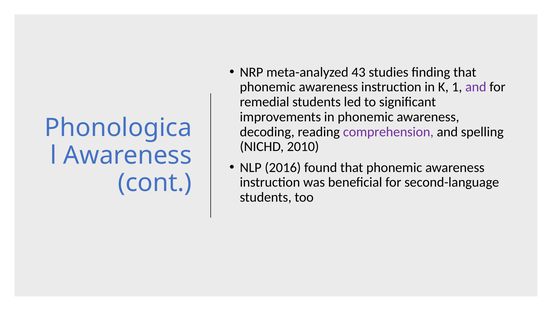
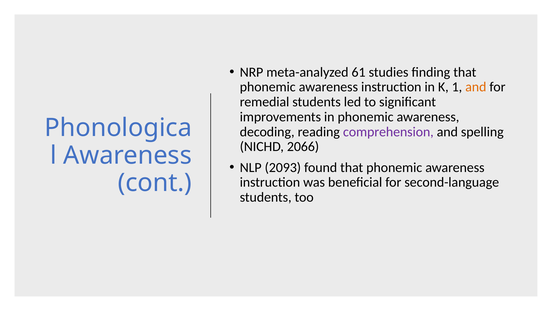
43: 43 -> 61 (359, 72)
and colour: purple -> orange (476, 87)
2010: 2010 -> 2066 (303, 147)
2016: 2016 -> 2093 (283, 167)
